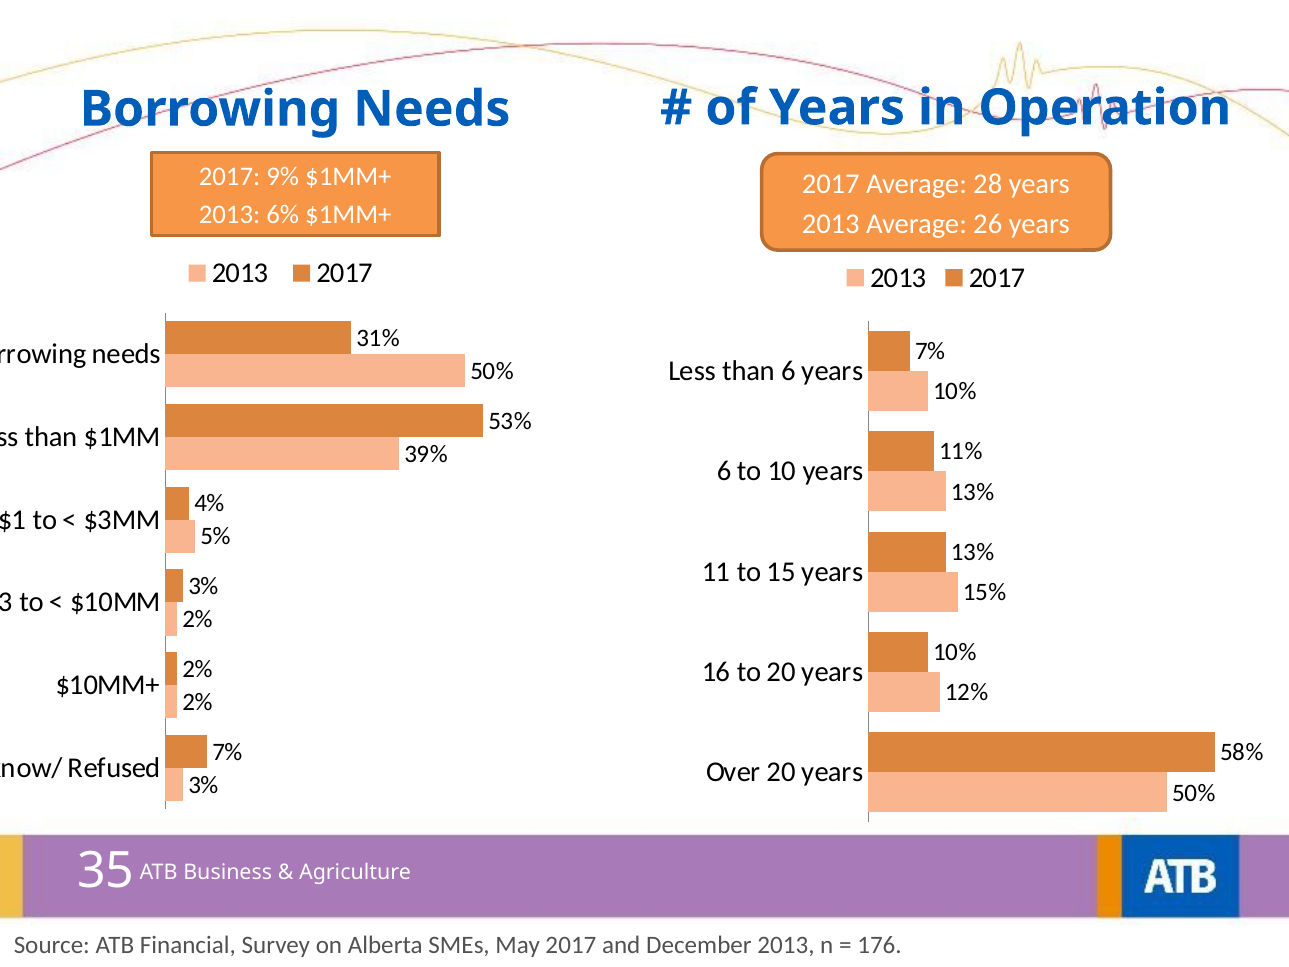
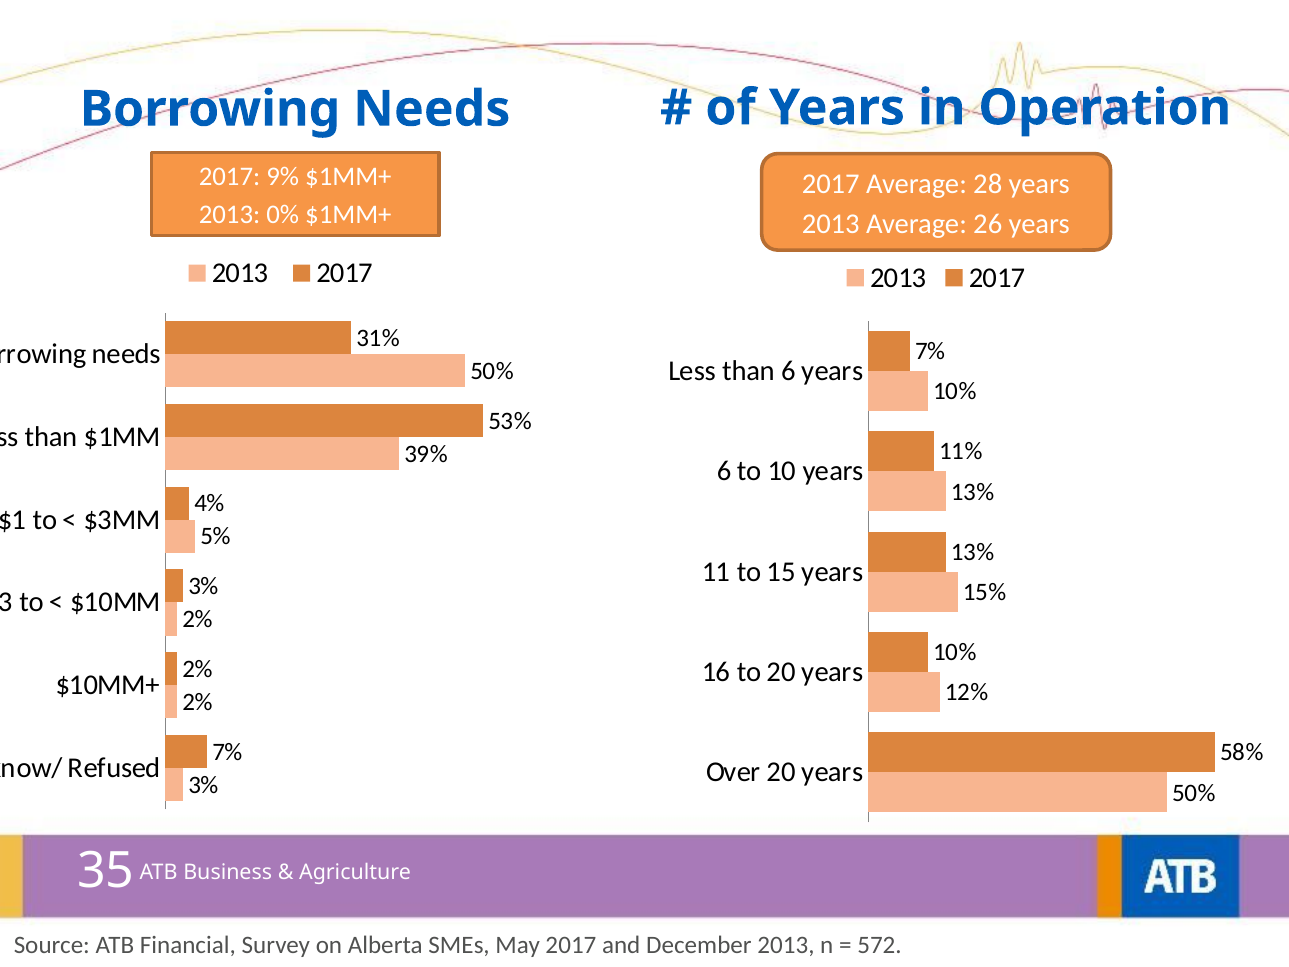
6%: 6% -> 0% (283, 215)
176: 176 -> 572 (880, 945)
